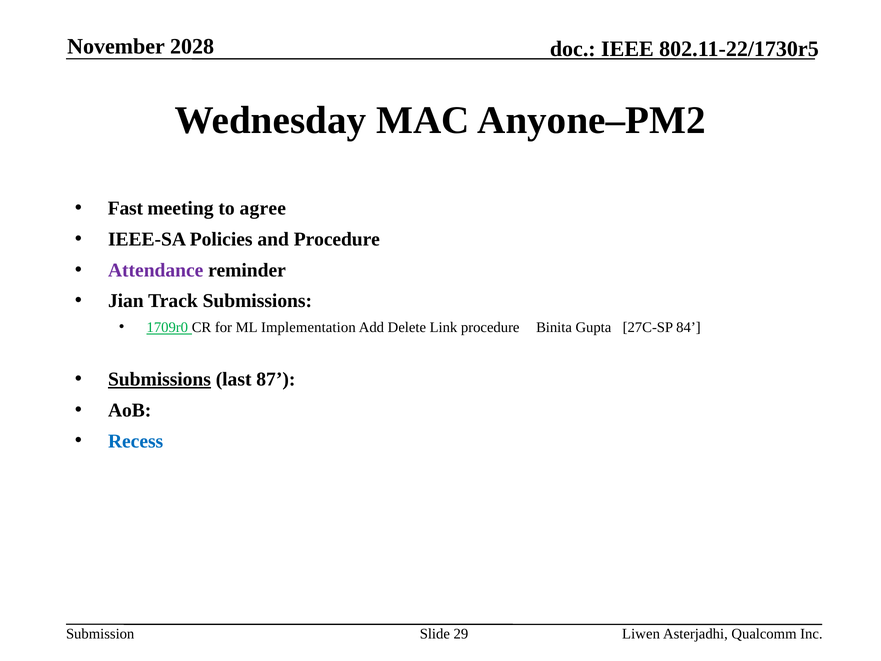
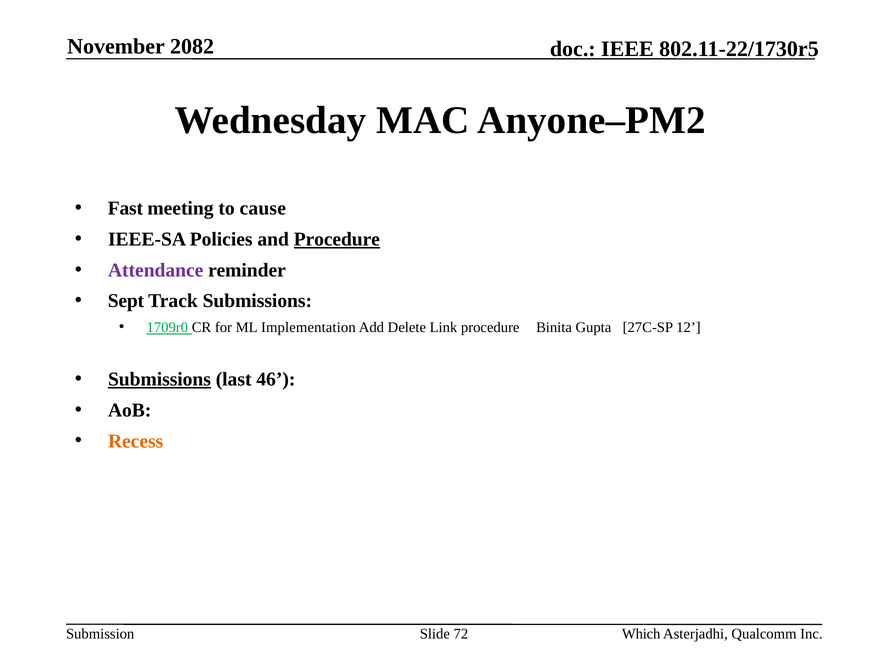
2028: 2028 -> 2082 (192, 47)
agree: agree -> cause (263, 208)
Procedure underline: none -> present (337, 239)
Jian: Jian -> Sept (126, 301)
84: 84 -> 12 (688, 327)
87: 87 -> 46 (276, 379)
Recess colour: blue -> orange (136, 441)
29: 29 -> 72 (461, 634)
Liwen: Liwen -> Which (641, 634)
